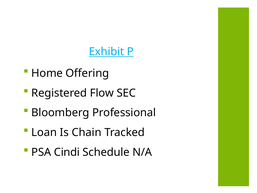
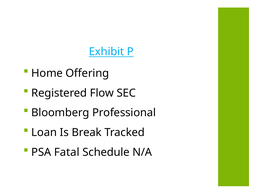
Chain: Chain -> Break (87, 132)
Cindi: Cindi -> Fatal (67, 152)
